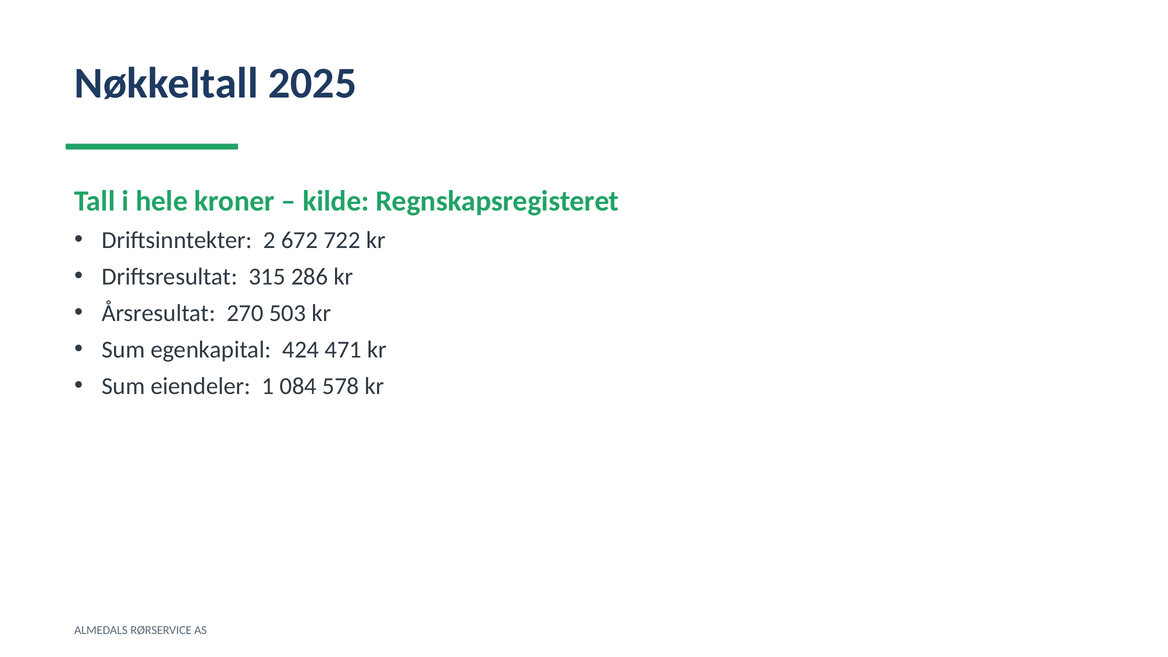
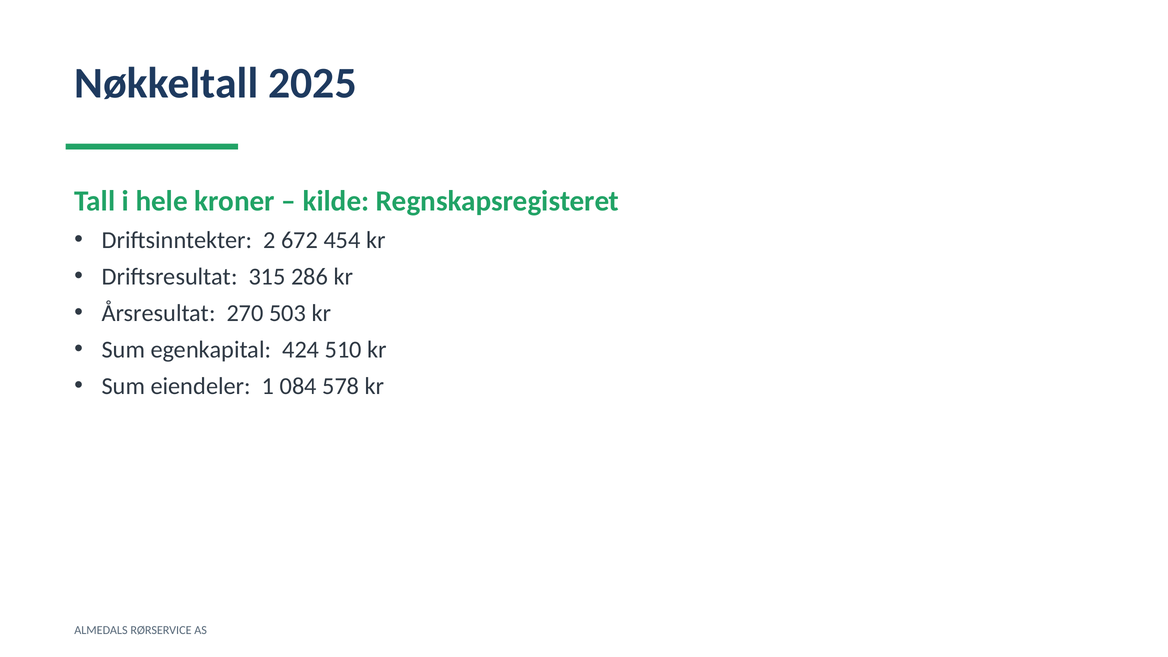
722: 722 -> 454 (342, 240)
471: 471 -> 510 (343, 350)
